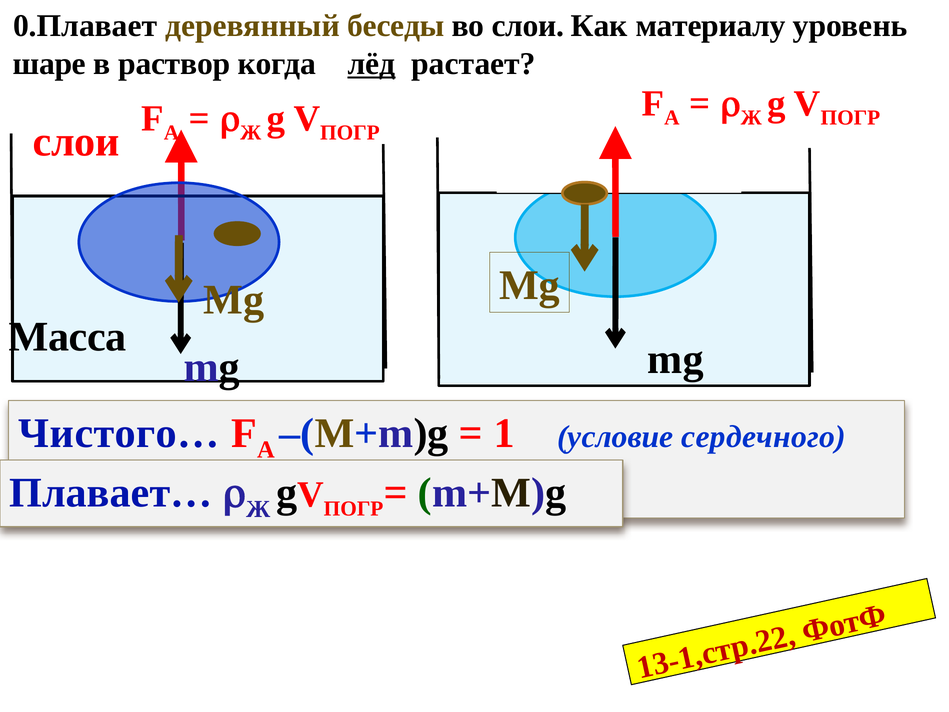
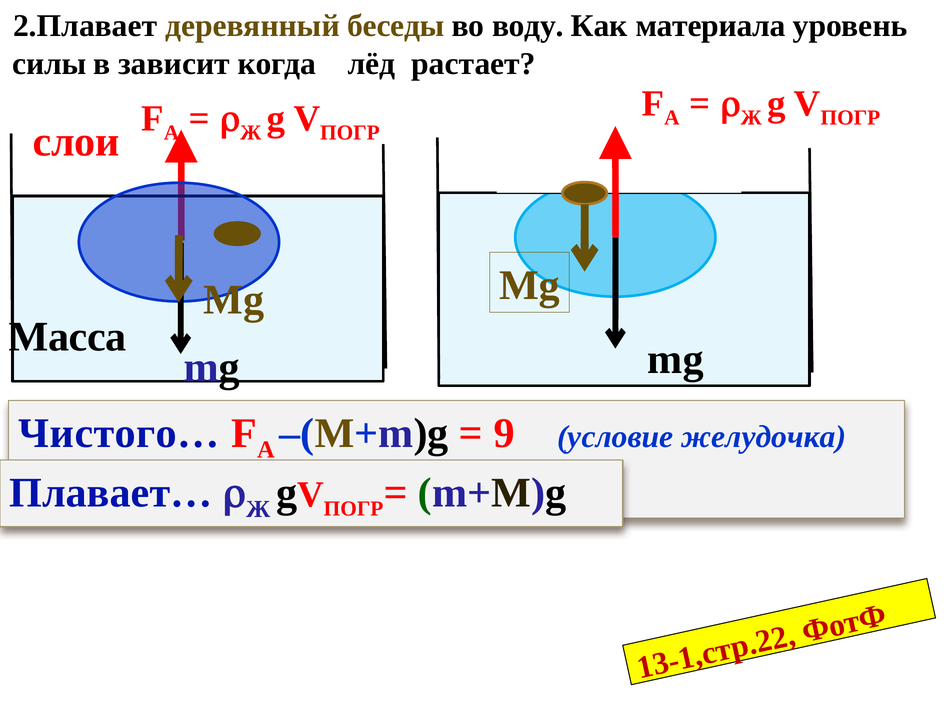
0.Плавает: 0.Плавает -> 2.Плавает (85, 26)
во слои: слои -> воду (528, 26)
материалу: материалу -> материала (710, 26)
шаре: шаре -> силы (49, 64)
раствор: раствор -> зависит (174, 64)
лёд underline: present -> none (372, 64)
1: 1 -> 9 (504, 433)
сердечного: сердечного -> желудочка (764, 437)
